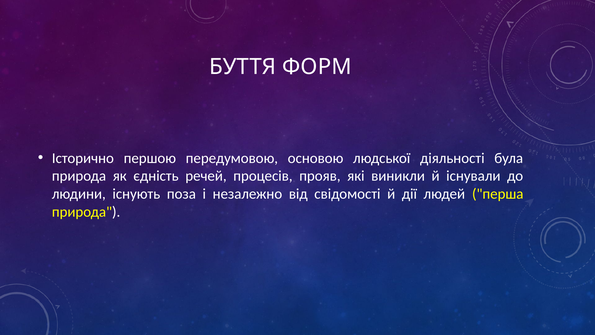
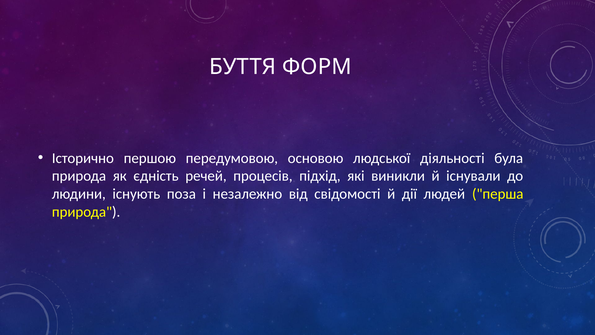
прояв: прояв -> підхід (320, 176)
